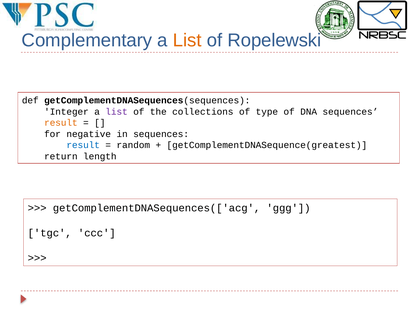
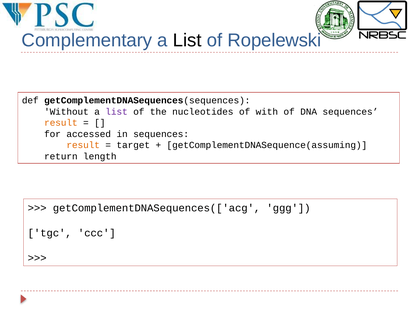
List colour: orange -> black (187, 40)
Integer: Integer -> Without (66, 112)
collections: collections -> nucleotides (203, 112)
type: type -> with (267, 112)
negative: negative -> accessed (89, 134)
result colour: blue -> orange (83, 145)
random: random -> target (133, 145)
getComplementDNASequence(greatest: getComplementDNASequence(greatest -> getComplementDNASequence(assuming (267, 145)
